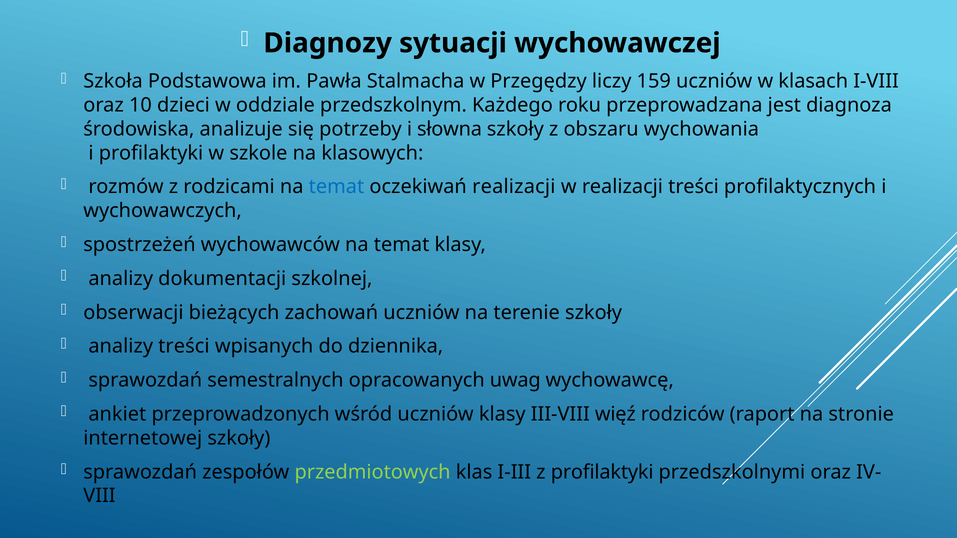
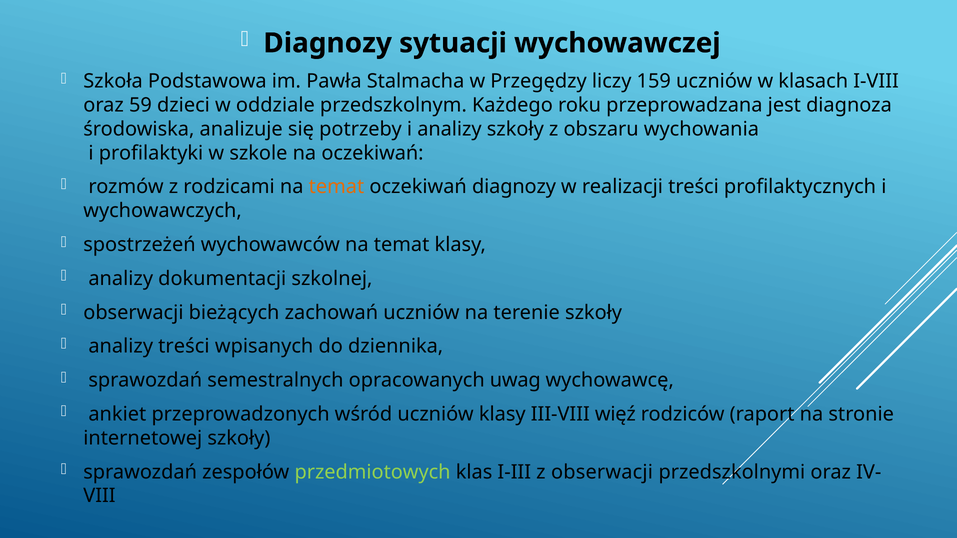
10: 10 -> 59 (140, 105)
i słowna: słowna -> analizy (449, 129)
na klasowych: klasowych -> oczekiwań (372, 153)
temat colour: blue -> orange (336, 187)
oczekiwań realizacji: realizacji -> diagnozy (514, 187)
z profilaktyki: profilaktyki -> obserwacji (602, 472)
